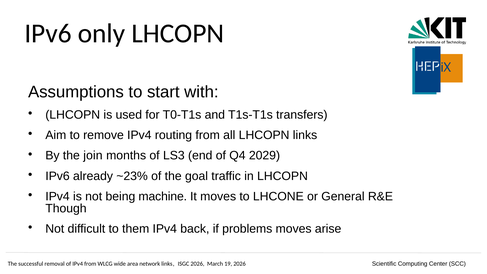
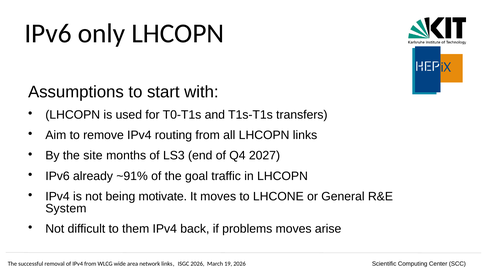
join: join -> site (93, 156)
2029: 2029 -> 2027 (264, 156)
~23%: ~23% -> ~91% (132, 176)
machine: machine -> motivate (163, 196)
Though: Though -> System (66, 208)
